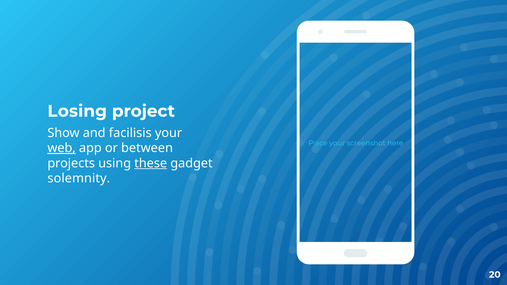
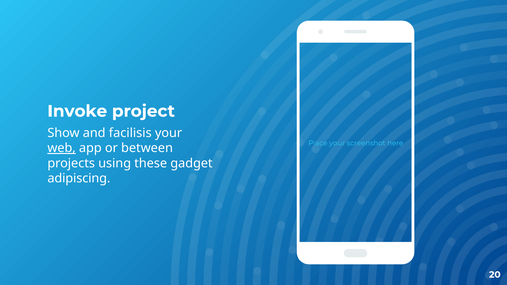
Losing: Losing -> Invoke (77, 111)
these underline: present -> none (151, 163)
solemnity: solemnity -> adipiscing (79, 179)
